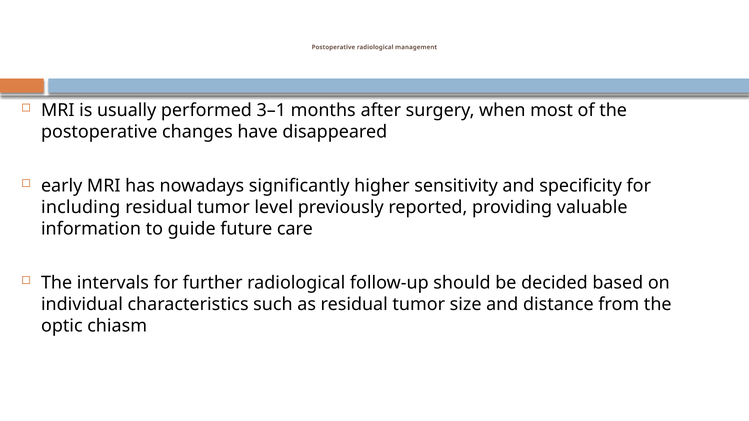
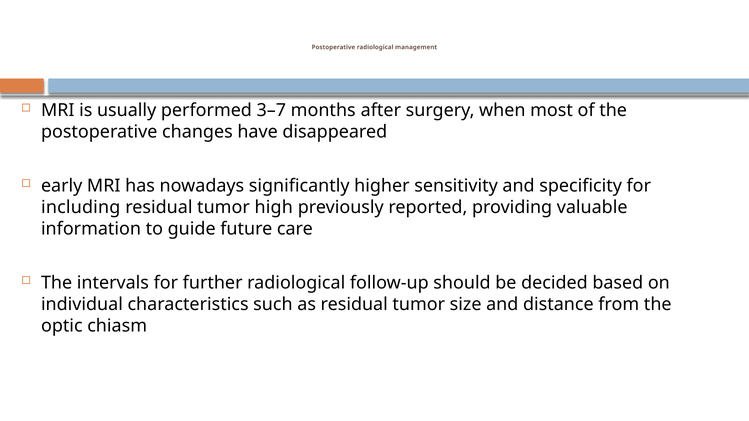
3–1: 3–1 -> 3–7 (271, 111)
level: level -> high (274, 208)
